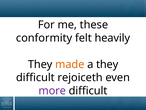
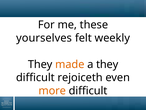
conformity: conformity -> yourselves (44, 38)
heavily: heavily -> weekly (112, 38)
more colour: purple -> orange (52, 90)
